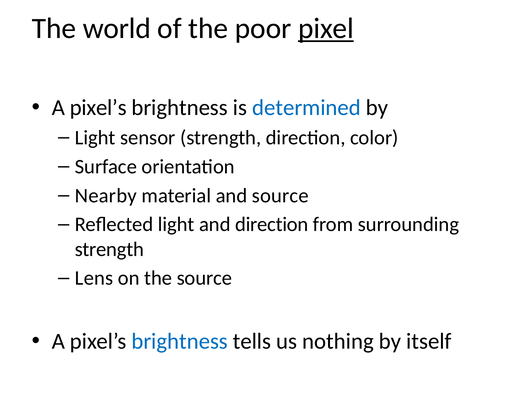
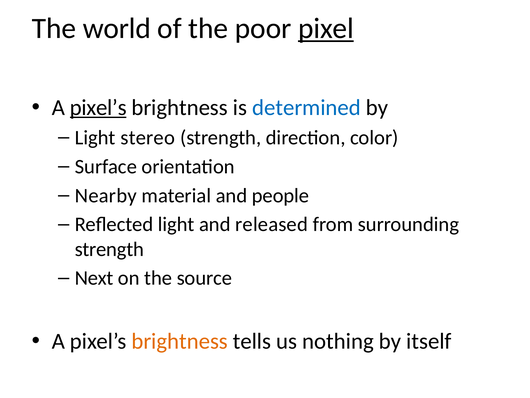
pixel’s underline: none -> present (98, 107)
sensor: sensor -> stereo (148, 138)
and source: source -> people (281, 195)
and direction: direction -> released (272, 224)
Lens: Lens -> Next (94, 278)
brightness colour: blue -> orange (180, 341)
